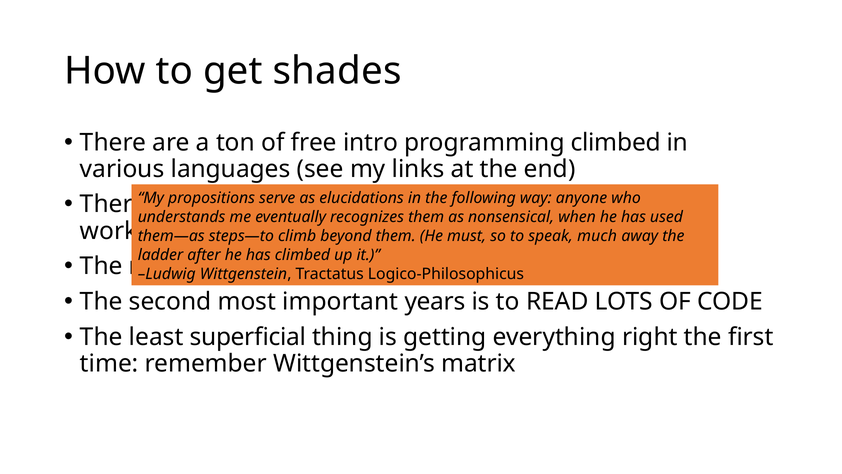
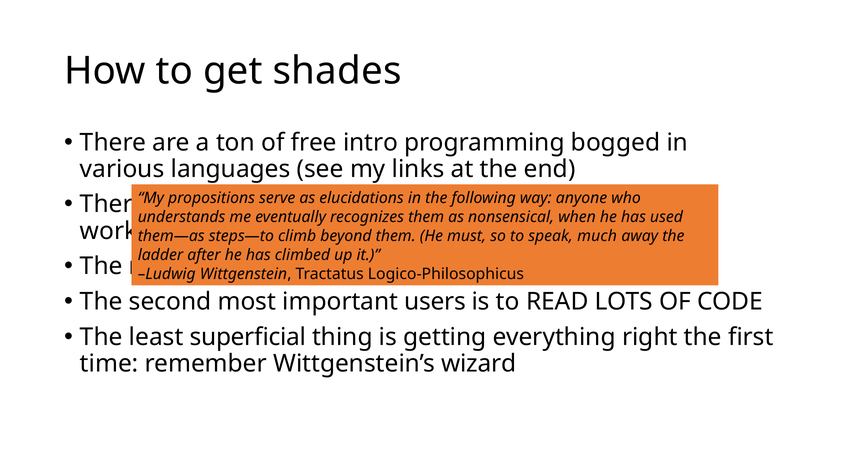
programming climbed: climbed -> bogged (616, 142)
years: years -> users (435, 301)
matrix: matrix -> wizard (479, 363)
